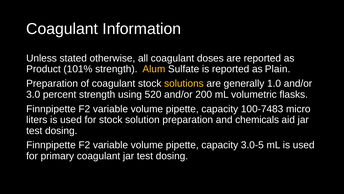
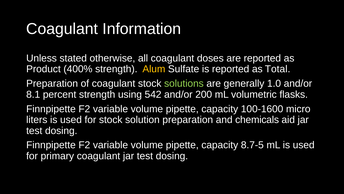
101%: 101% -> 400% (78, 69)
Plain: Plain -> Total (278, 69)
solutions colour: yellow -> light green (184, 83)
3.0: 3.0 -> 8.1 (33, 94)
520: 520 -> 542 (153, 94)
100-7483: 100-7483 -> 100-1600 (262, 109)
3.0-5: 3.0-5 -> 8.7-5 (252, 145)
